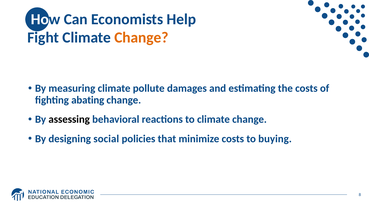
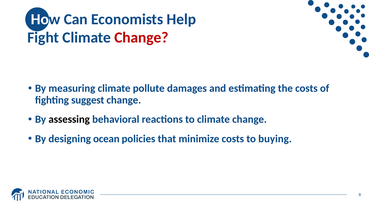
Change colour: orange -> red (141, 38)
abating: abating -> suggest (88, 100)
social: social -> ocean (106, 138)
